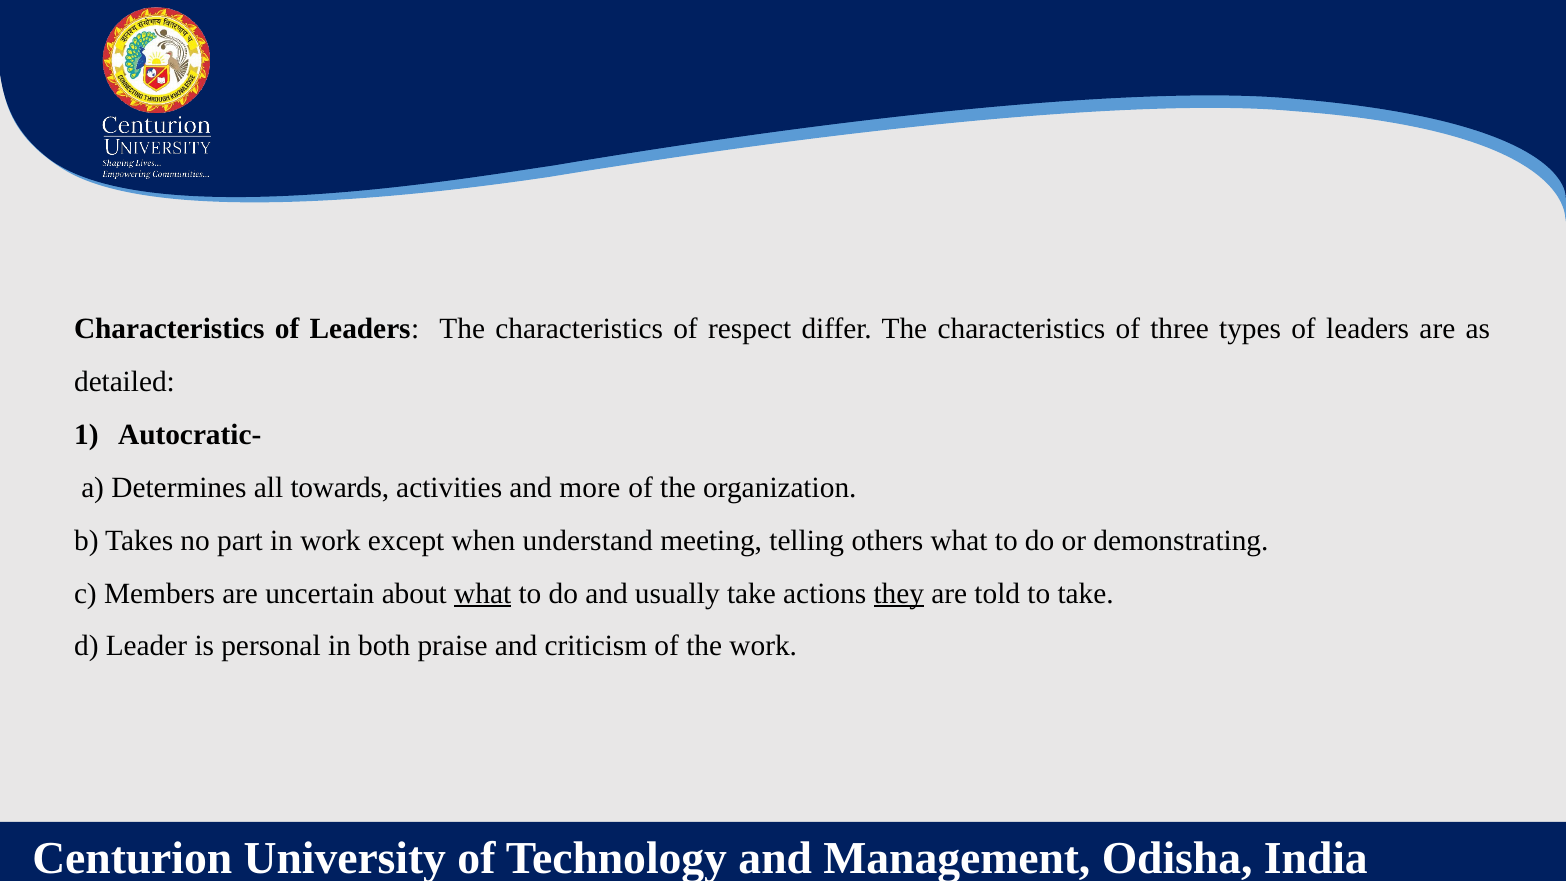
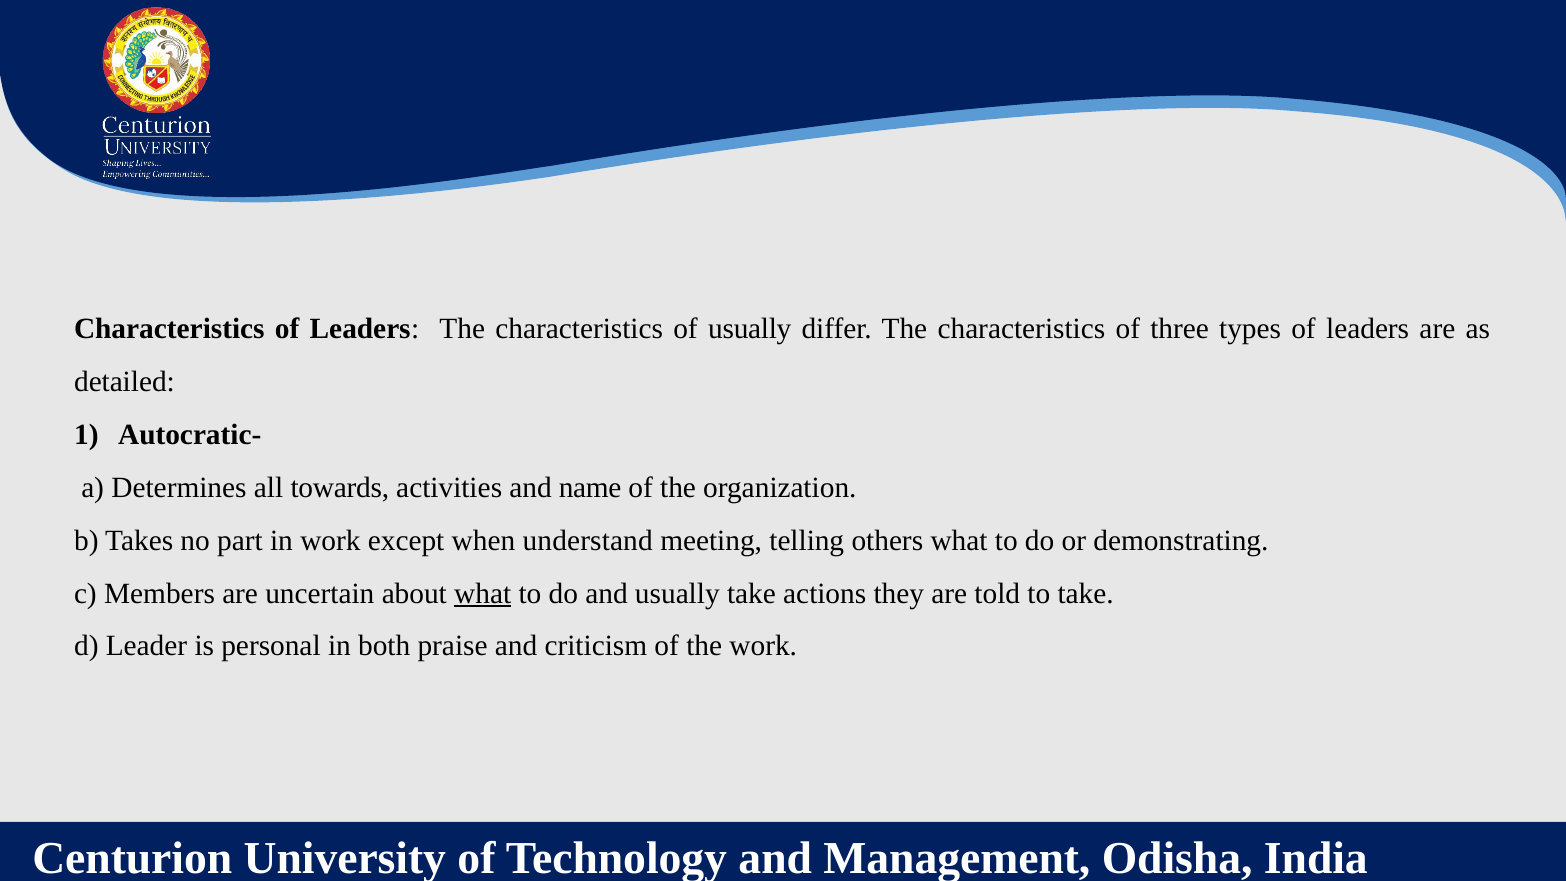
of respect: respect -> usually (750, 329)
more: more -> name (590, 488)
they underline: present -> none (899, 593)
